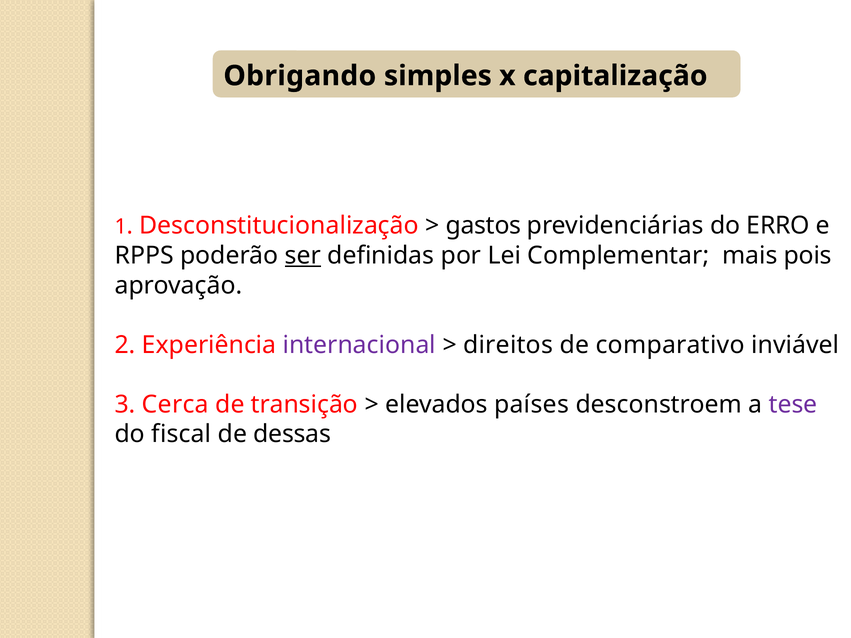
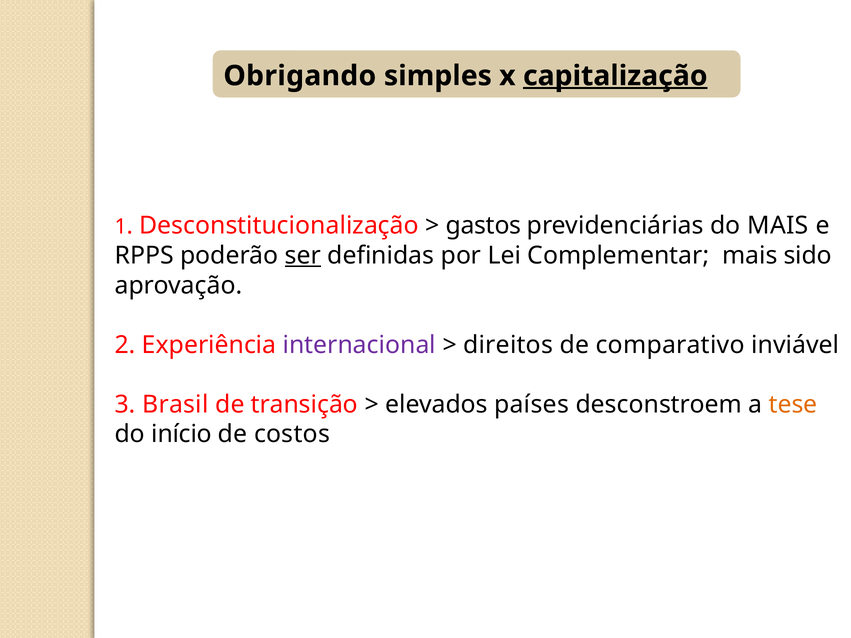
capitalização underline: none -> present (615, 76)
do ERRO: ERRO -> MAIS (778, 226)
pois: pois -> sido (808, 256)
Cerca: Cerca -> Brasil (175, 405)
tese colour: purple -> orange (793, 405)
fiscal: fiscal -> início (182, 434)
dessas: dessas -> costos (292, 434)
